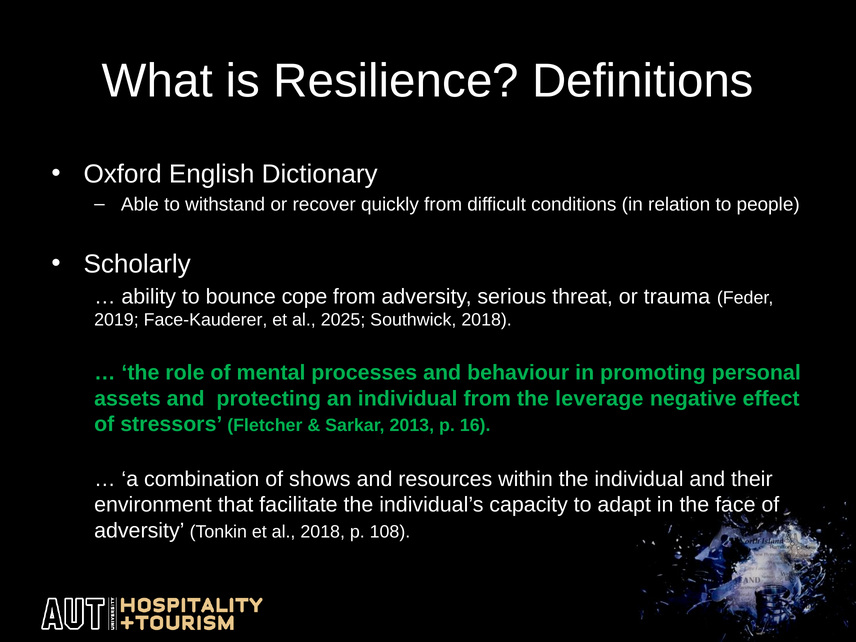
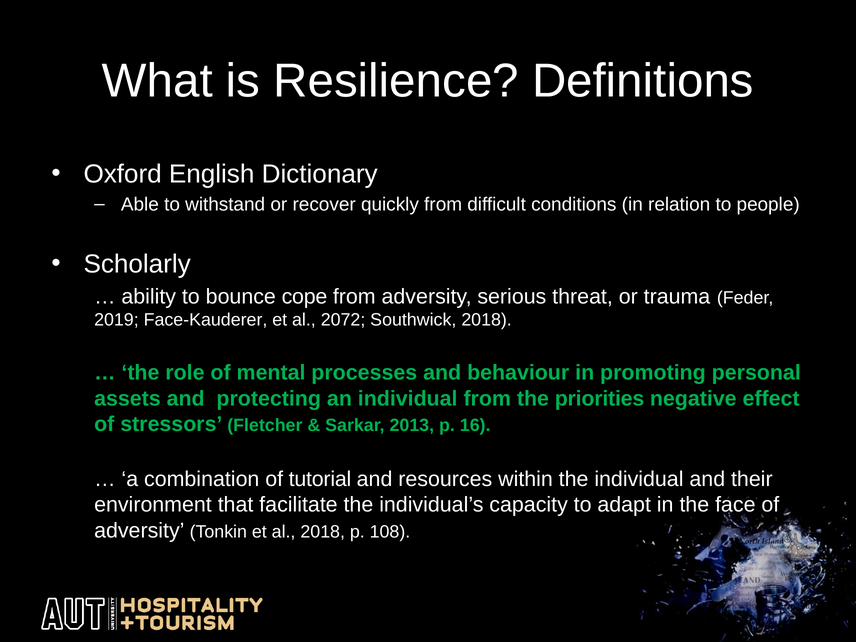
2025: 2025 -> 2072 (343, 320)
leverage: leverage -> priorities (600, 399)
shows: shows -> tutorial (320, 479)
